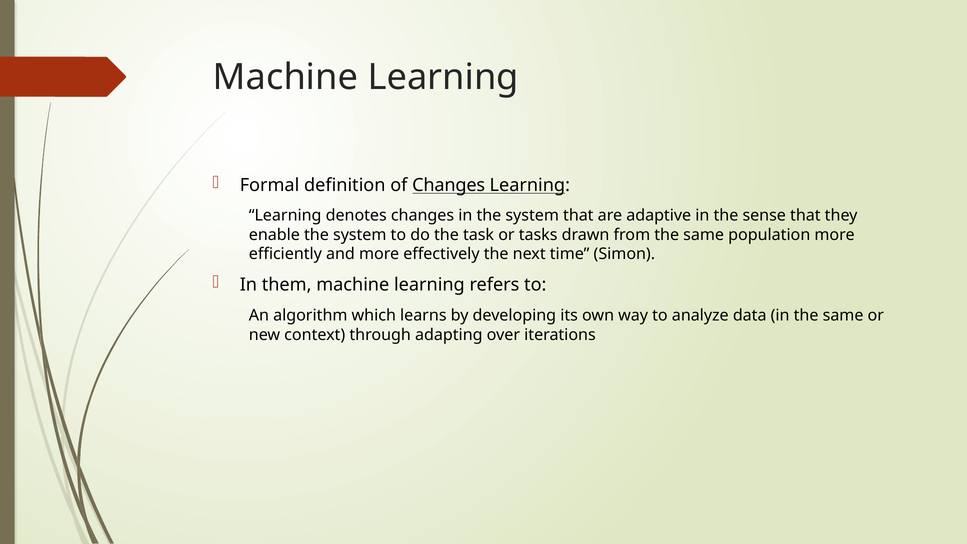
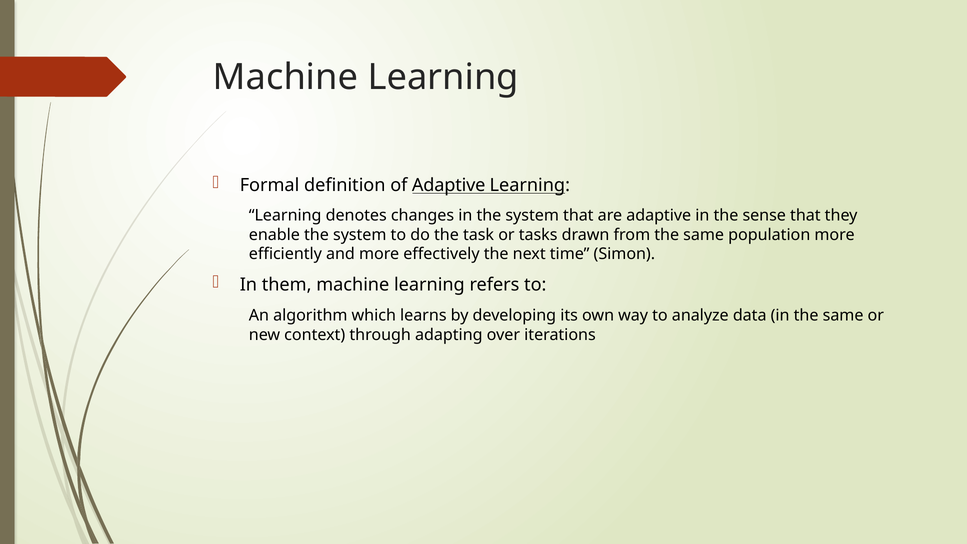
of Changes: Changes -> Adaptive (449, 185)
